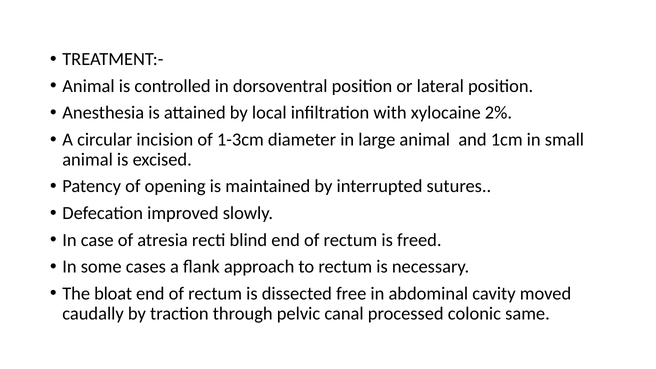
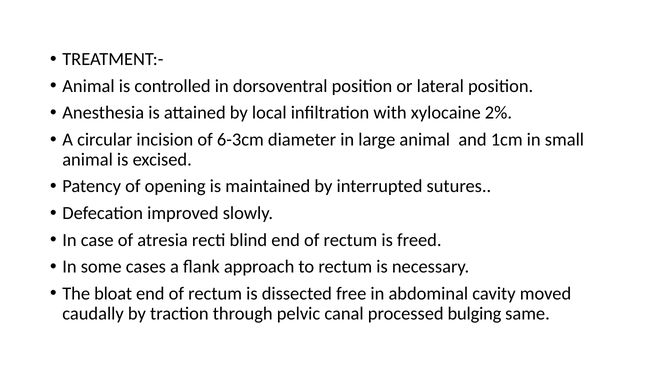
1-3cm: 1-3cm -> 6-3cm (240, 140)
colonic: colonic -> bulging (474, 313)
